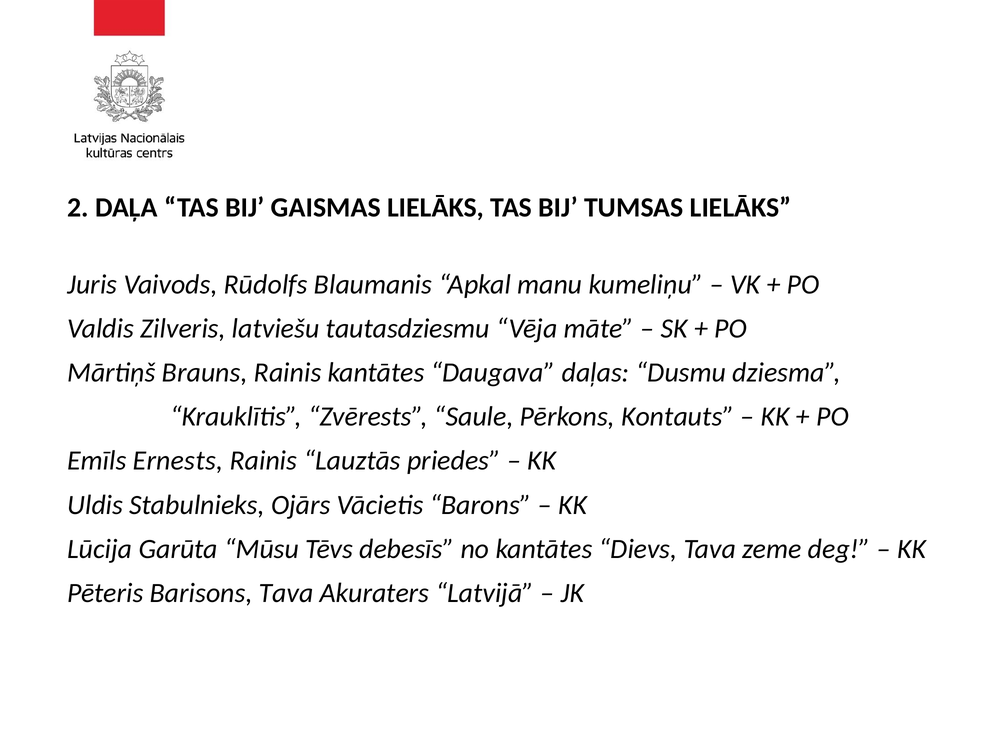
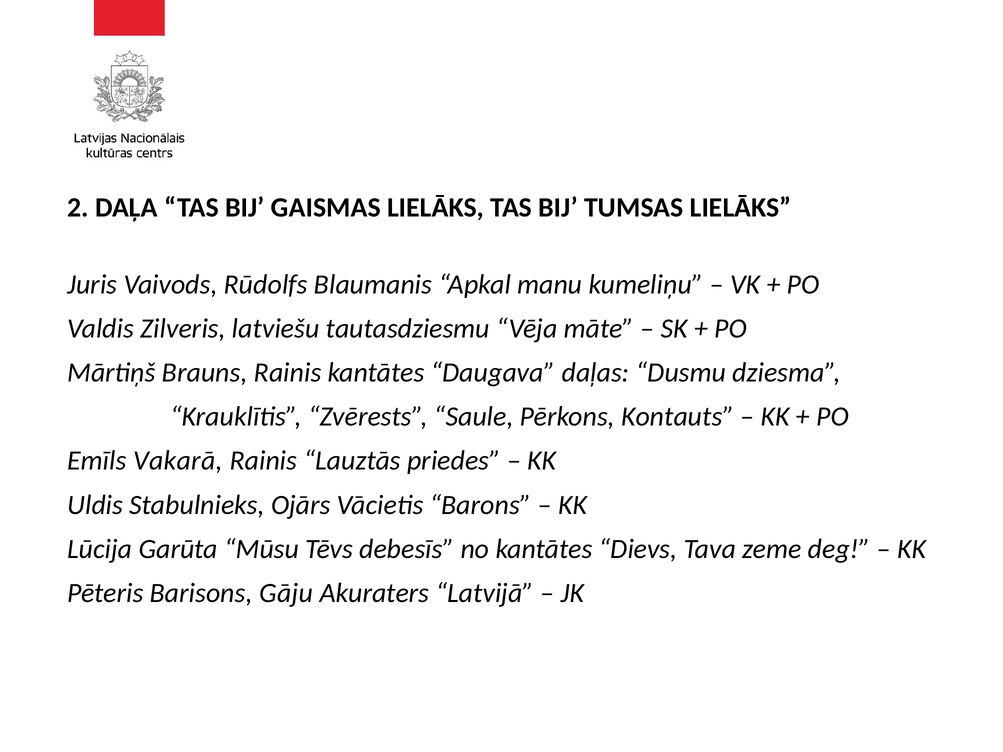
Ernests: Ernests -> Vakarā (178, 461)
Barisons Tava: Tava -> Gāju (286, 593)
